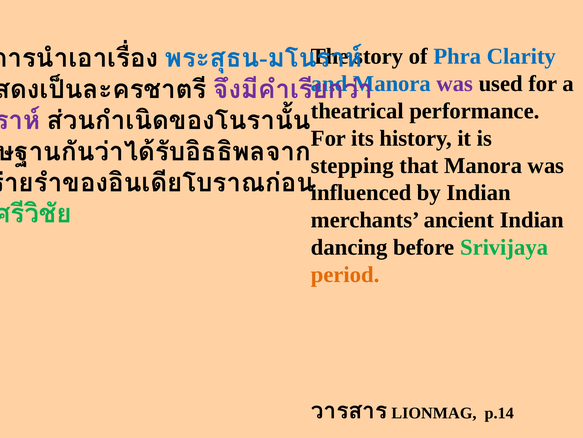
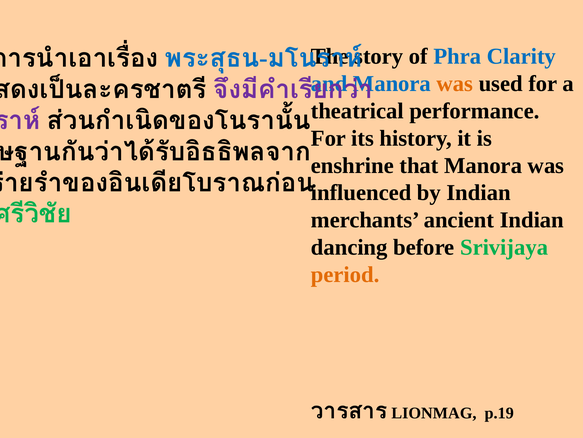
was colour: purple -> orange (455, 84)
stepping: stepping -> enshrine (352, 165)
p.14: p.14 -> p.19 (499, 412)
